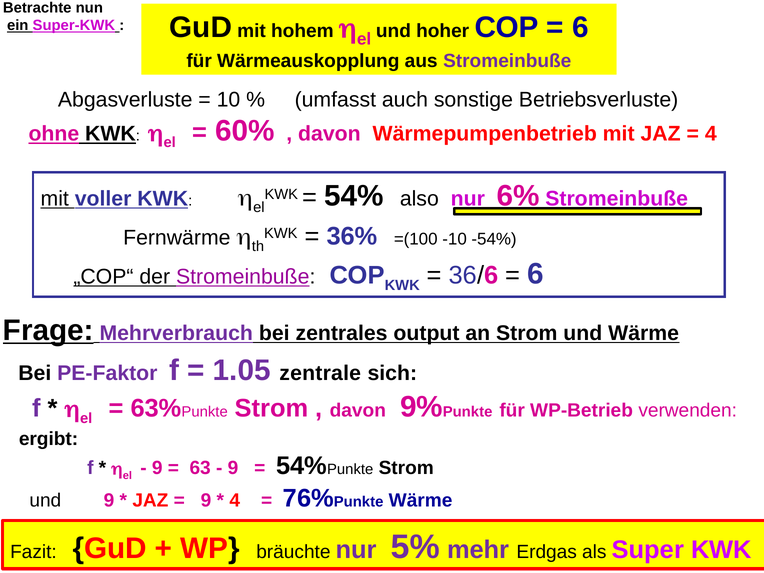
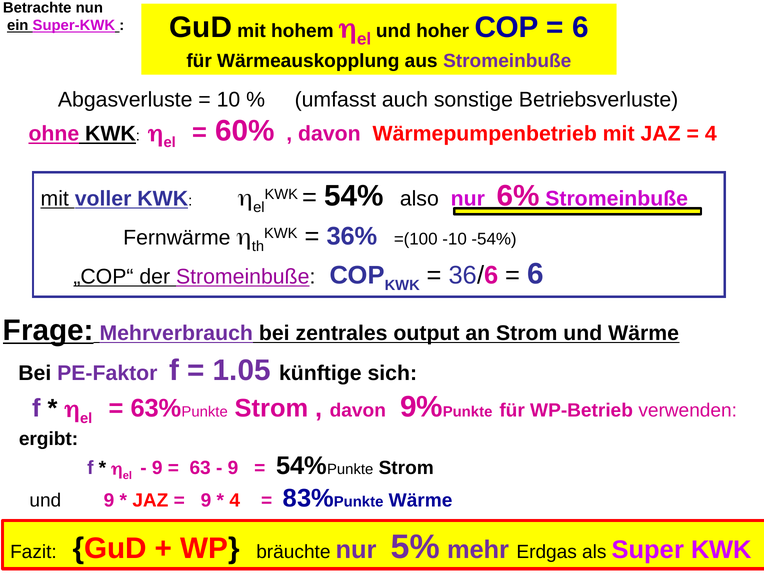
zentrale: zentrale -> künftige (320, 373)
76%: 76% -> 83% (308, 498)
